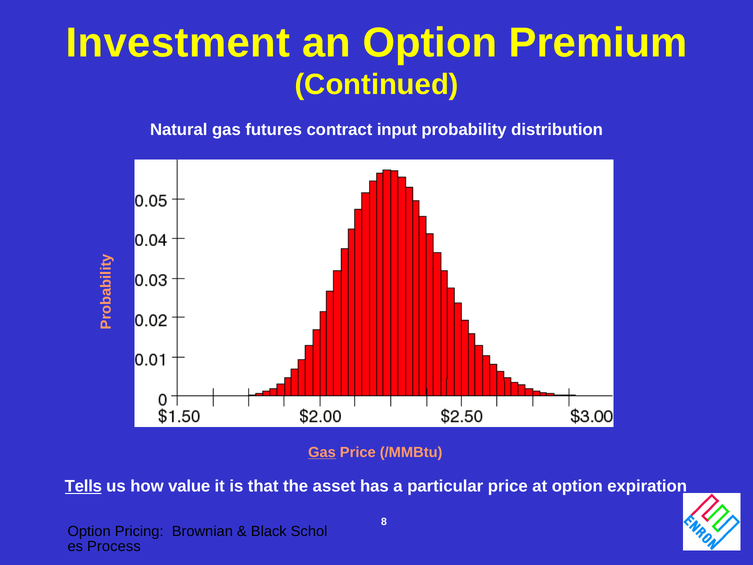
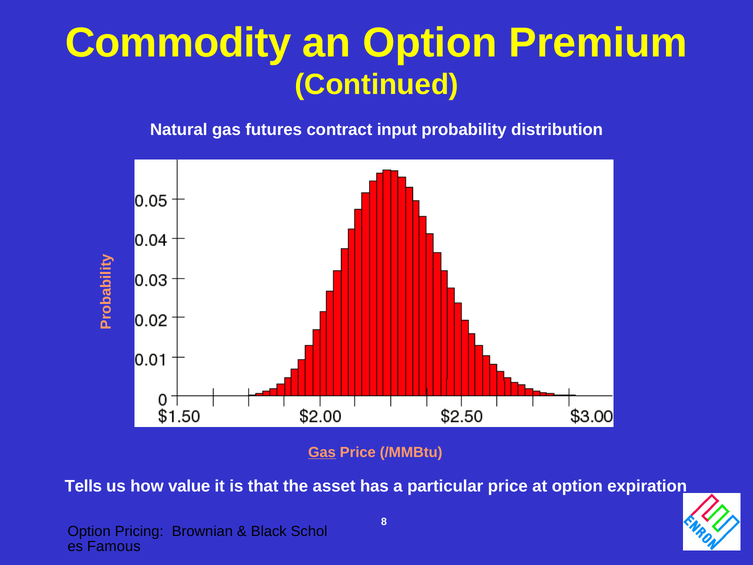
Investment: Investment -> Commodity (178, 43)
Tells underline: present -> none (83, 486)
Process: Process -> Famous (114, 546)
